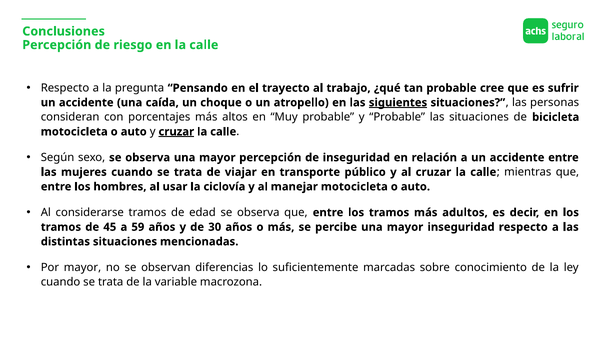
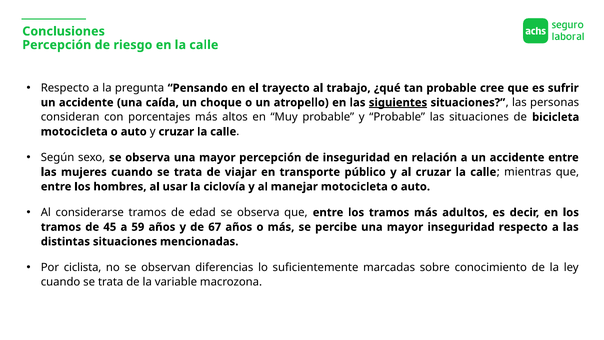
cruzar underline: present -> none (176, 132)
30: 30 -> 67 (215, 227)
Por mayor: mayor -> ciclista (83, 267)
